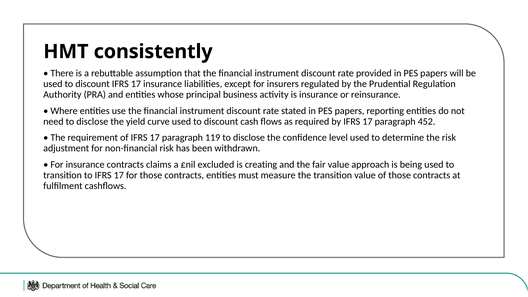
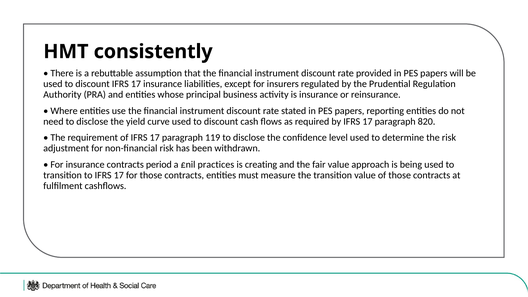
452: 452 -> 820 (427, 121)
claims: claims -> period (159, 165)
excluded: excluded -> practices (216, 165)
